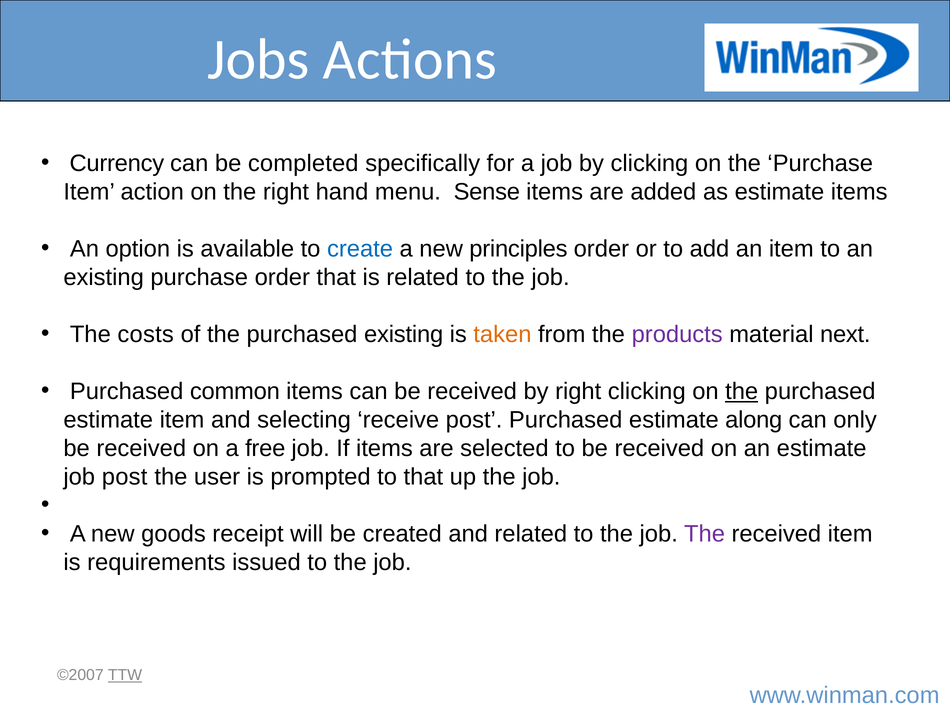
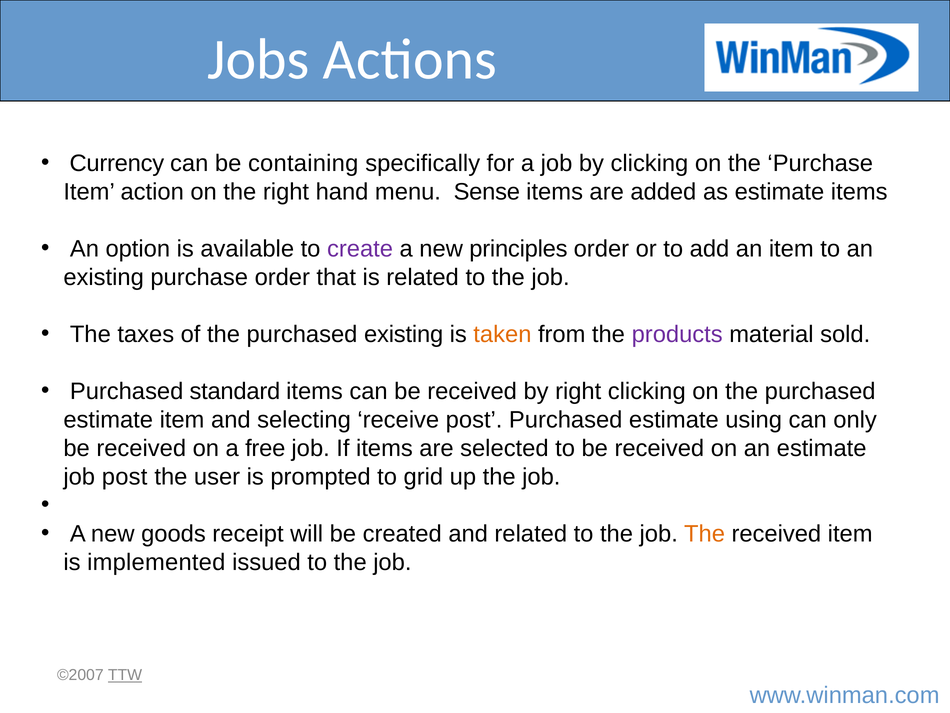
completed: completed -> containing (303, 163)
create colour: blue -> purple (360, 249)
costs: costs -> taxes (146, 334)
next: next -> sold (845, 334)
common: common -> standard (235, 391)
the underline: present -> none (742, 391)
along: along -> using (754, 420)
to that: that -> grid (423, 477)
The colour: purple -> orange (705, 534)
requirements: requirements -> implemented (156, 562)
